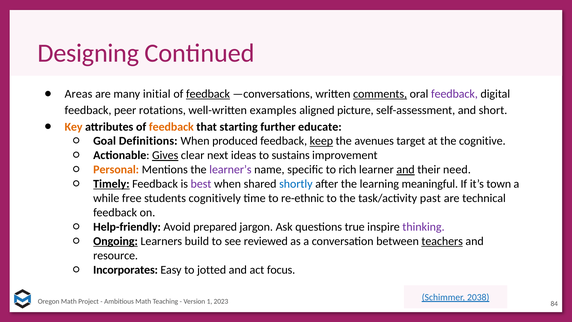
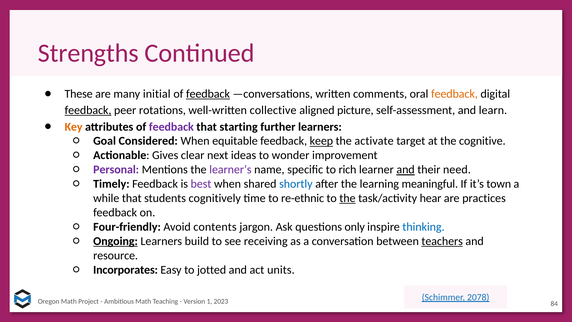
Designing: Designing -> Strengths (88, 53)
Areas: Areas -> These (79, 94)
comments underline: present -> none (380, 94)
feedback colour: purple -> orange (454, 94)
feedback underline: none -> present (88, 110)
examples: examples -> collective (273, 110)
short: short -> learn (493, 110)
feedback colour: orange -> purple (171, 127)
further educate: educate -> learners (320, 127)
Definitions: Definitions -> Considered (148, 141)
produced: produced -> equitable (235, 141)
avenues: avenues -> activate (374, 141)
Gives underline: present -> none (165, 155)
sustains: sustains -> wonder (291, 155)
Personal colour: orange -> purple (116, 170)
Timely underline: present -> none (111, 184)
while free: free -> that (132, 198)
the underline: none -> present (347, 198)
past: past -> hear (431, 198)
technical: technical -> practices (484, 198)
Help-friendly: Help-friendly -> Four-friendly (127, 227)
prepared: prepared -> contents (215, 227)
true: true -> only (355, 227)
thinking colour: purple -> blue (424, 227)
reviewed: reviewed -> receiving (266, 241)
focus: focus -> units (281, 270)
2038: 2038 -> 2078 (478, 297)
